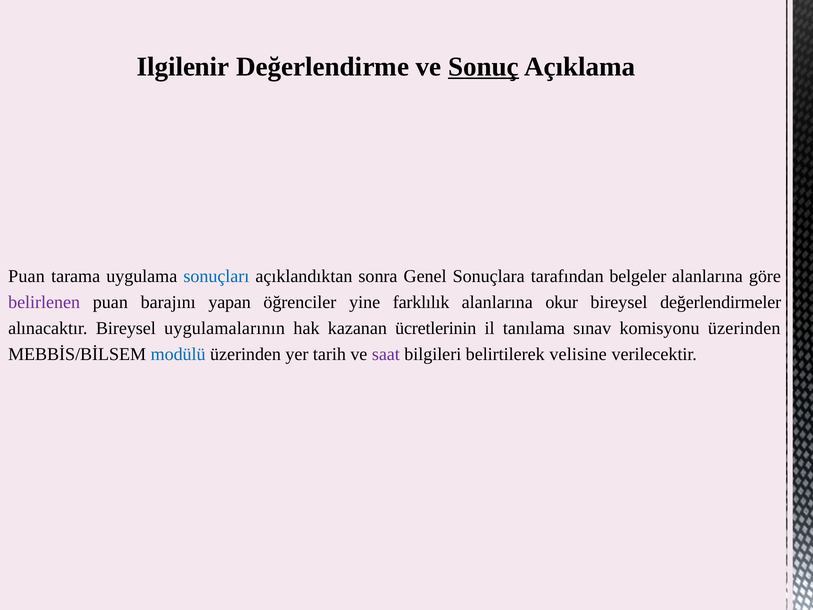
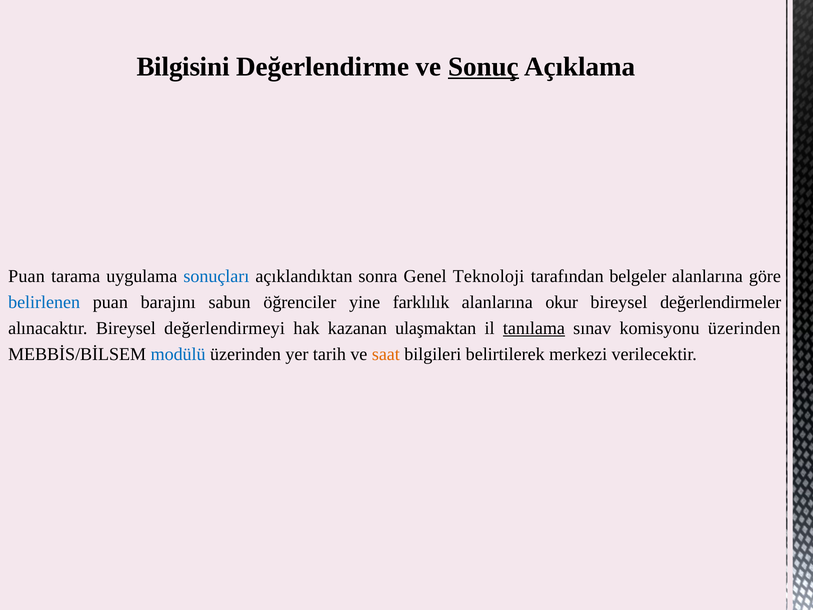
Ilgilenir: Ilgilenir -> Bilgisini (183, 67)
Sonuçlara: Sonuçlara -> Teknoloji (489, 276)
belirlenen colour: purple -> blue (44, 302)
yapan: yapan -> sabun (230, 302)
uygulamalarının: uygulamalarının -> değerlendirmeyi (225, 328)
ücretlerinin: ücretlerinin -> ulaşmaktan (436, 328)
tanılama underline: none -> present (534, 328)
saat colour: purple -> orange (386, 354)
velisine: velisine -> merkezi (578, 354)
